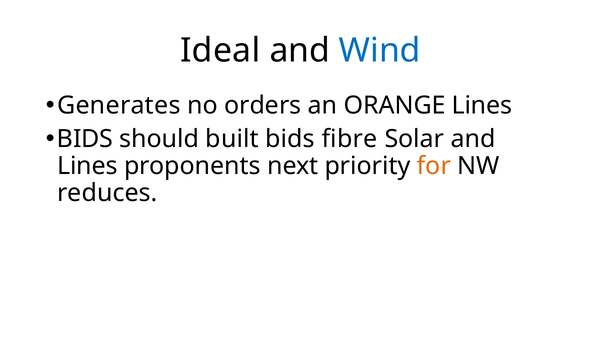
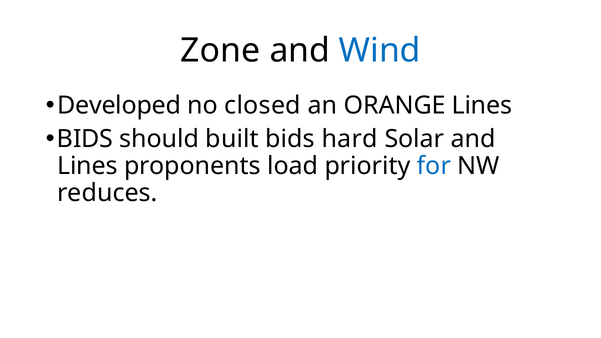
Ideal: Ideal -> Zone (220, 50)
Generates: Generates -> Developed (119, 106)
orders: orders -> closed (263, 106)
fibre: fibre -> hard (350, 139)
next: next -> load (293, 166)
for colour: orange -> blue (434, 166)
